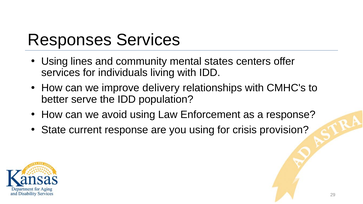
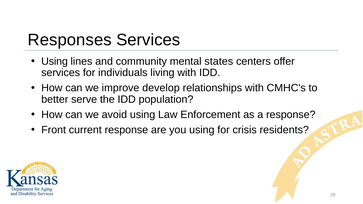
delivery: delivery -> develop (161, 88)
State: State -> Front (54, 130)
provision: provision -> residents (284, 130)
